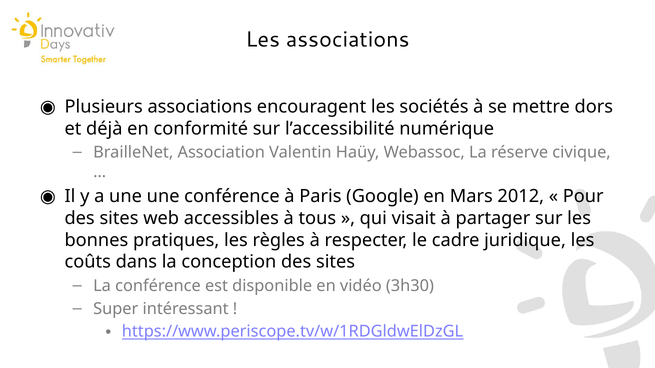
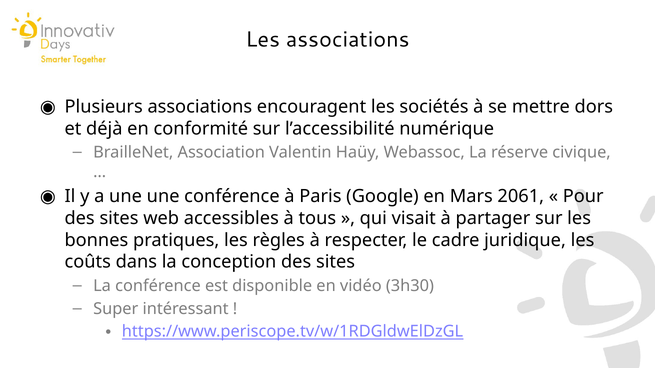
2012: 2012 -> 2061 (521, 197)
